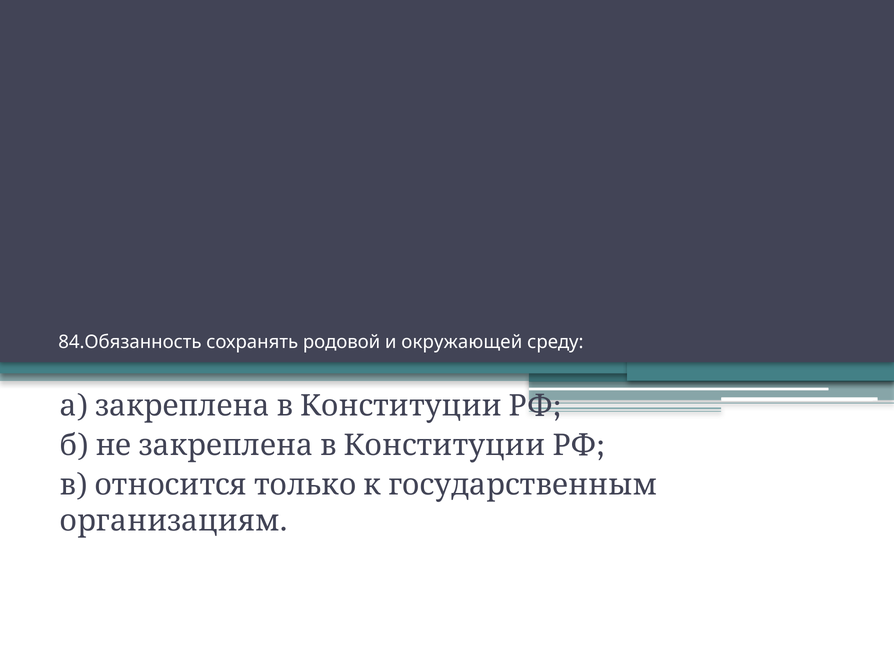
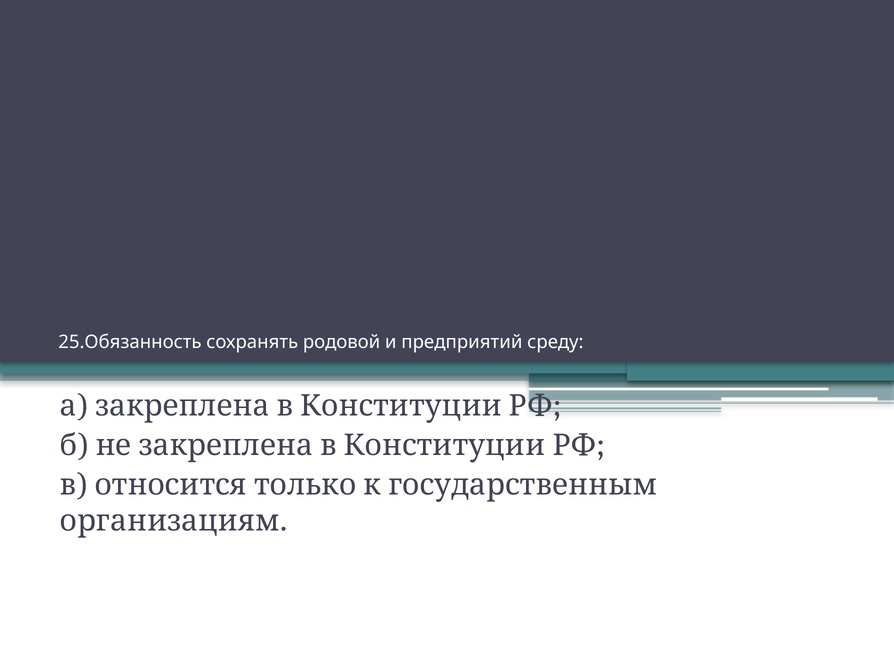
84.Обязанность: 84.Обязанность -> 25.Обязанность (130, 342)
окружающей: окружающей -> предприятий (462, 342)
